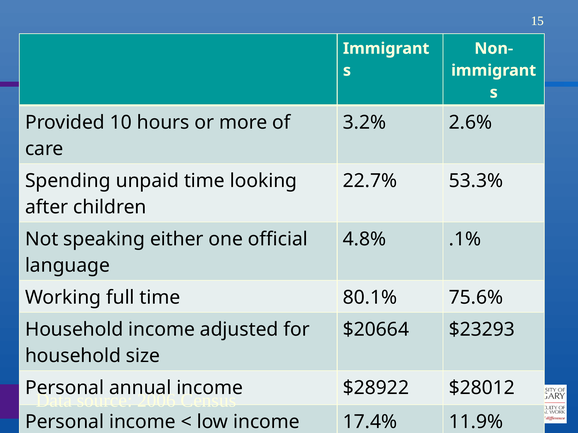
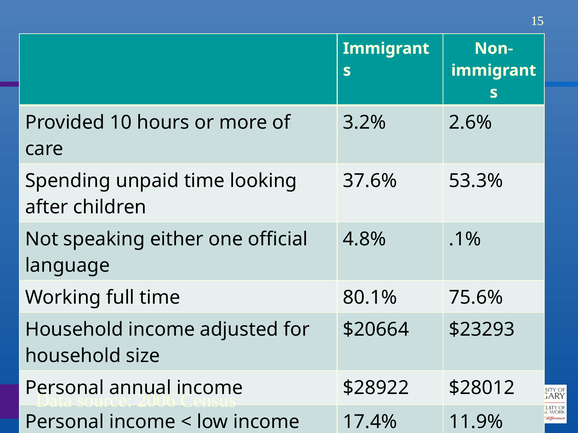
22.7%: 22.7% -> 37.6% (370, 181)
